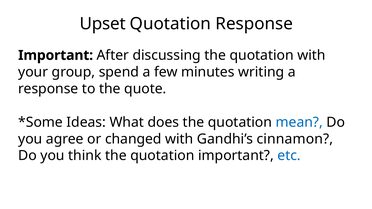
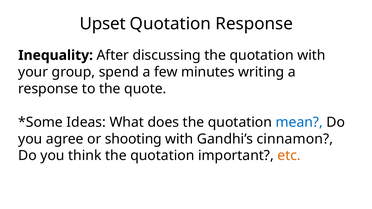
Important: Important -> Inequality (56, 55)
changed: changed -> shooting (133, 139)
etc colour: blue -> orange (289, 156)
